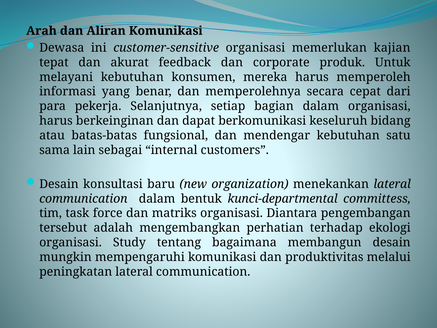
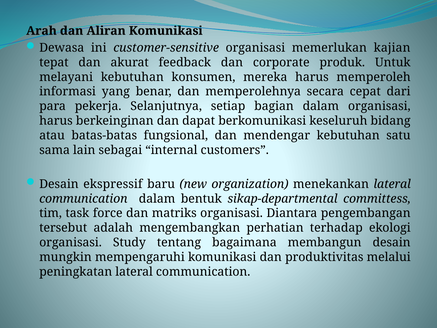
konsultasi: konsultasi -> ekspressif (113, 184)
kunci-departmental: kunci-departmental -> sikap-departmental (283, 199)
